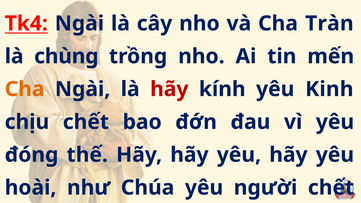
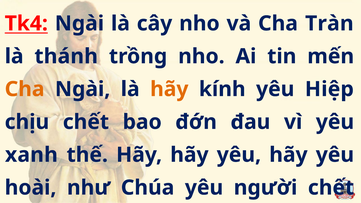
chùng: chùng -> thánh (66, 56)
hãy colour: red -> orange (169, 89)
Kinh: Kinh -> Hiệp (329, 89)
đóng: đóng -> xanh (31, 155)
